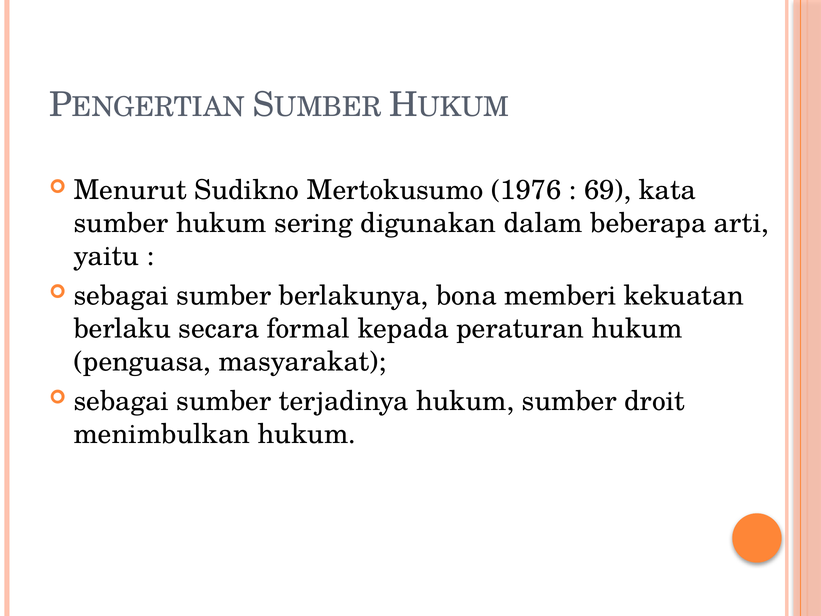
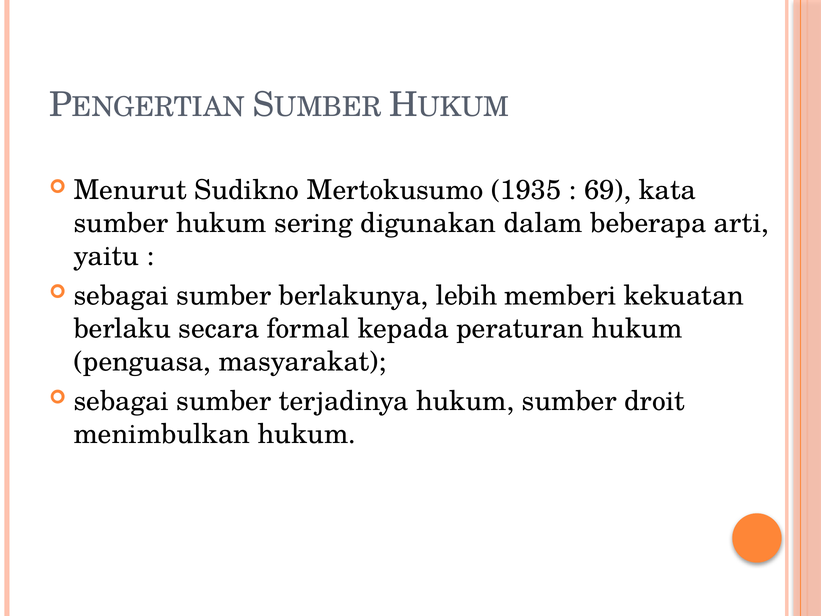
1976: 1976 -> 1935 (526, 190)
bona: bona -> lebih (467, 296)
